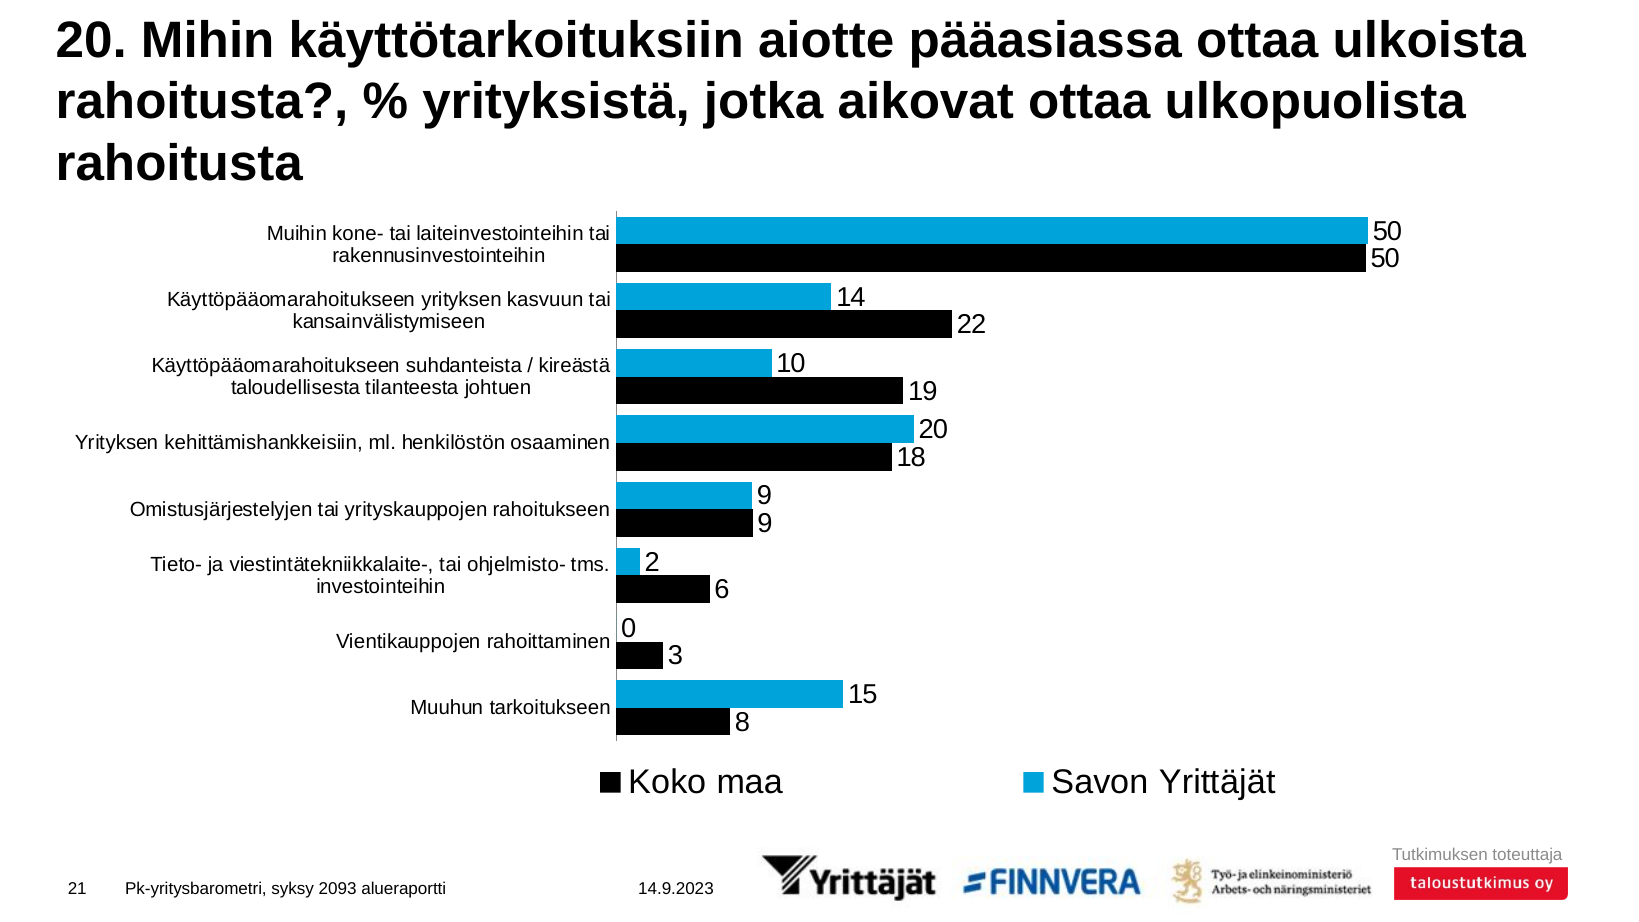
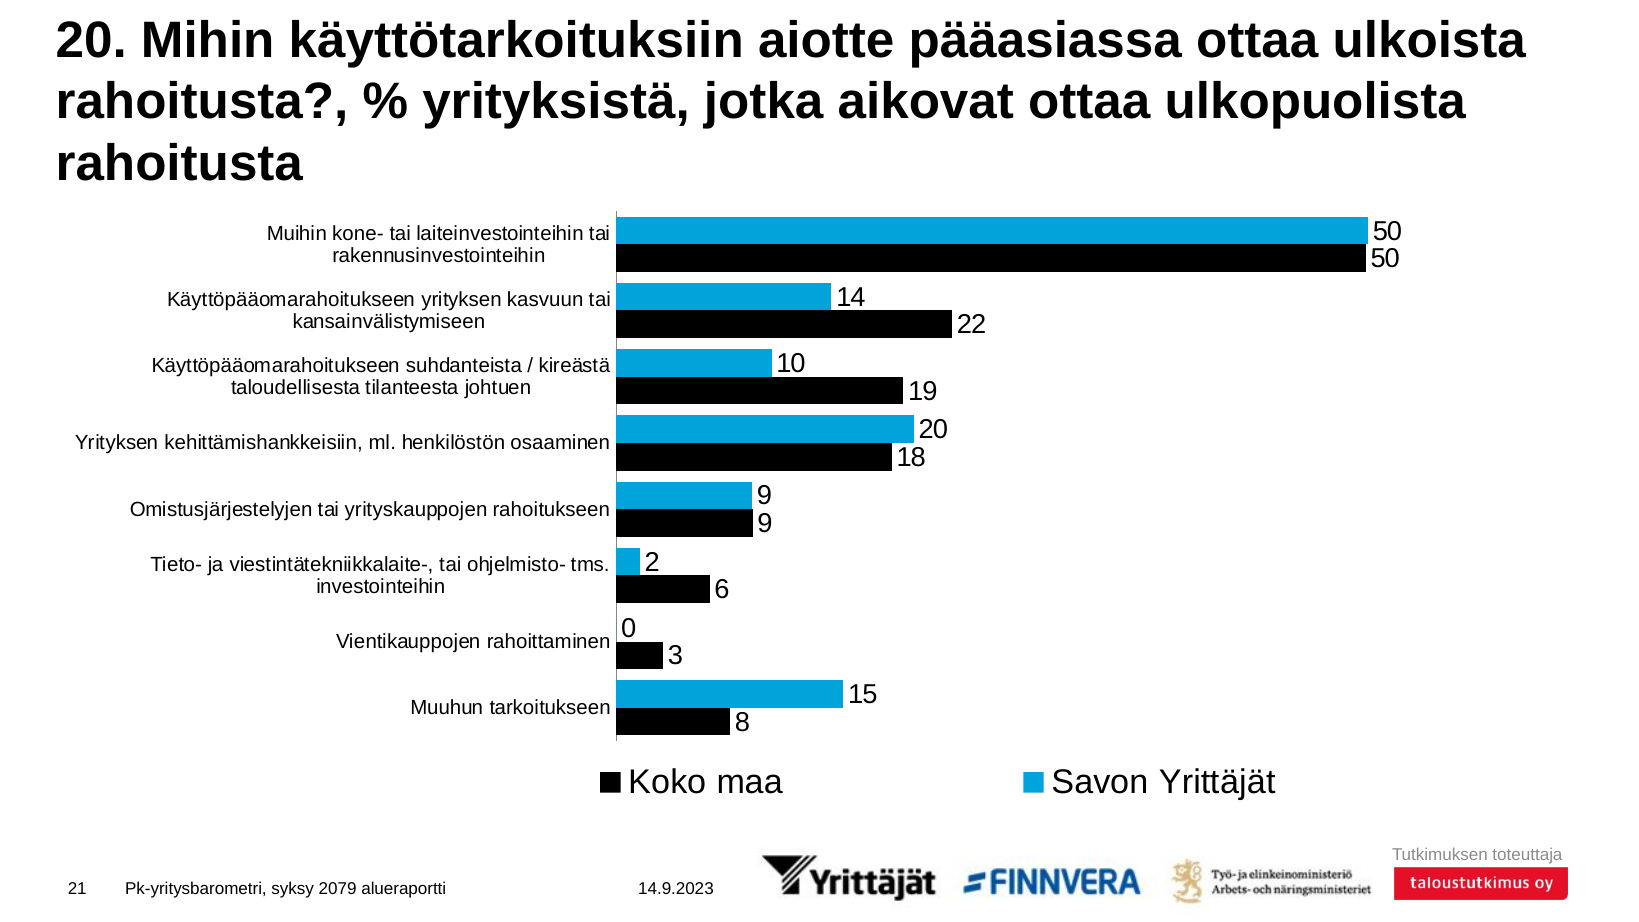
2093: 2093 -> 2079 (338, 889)
